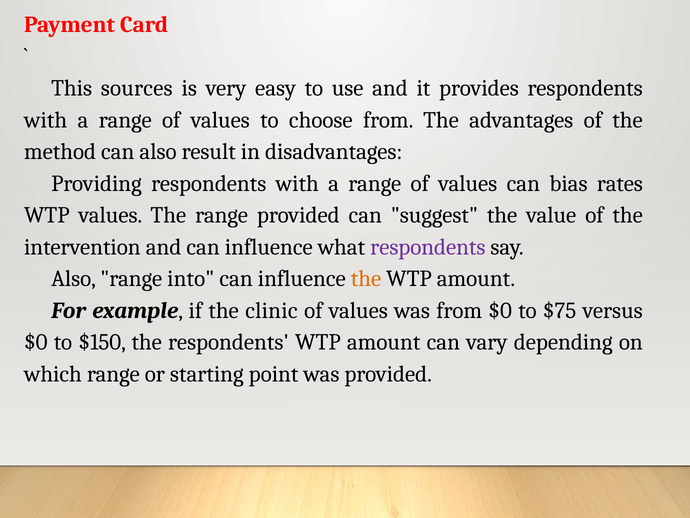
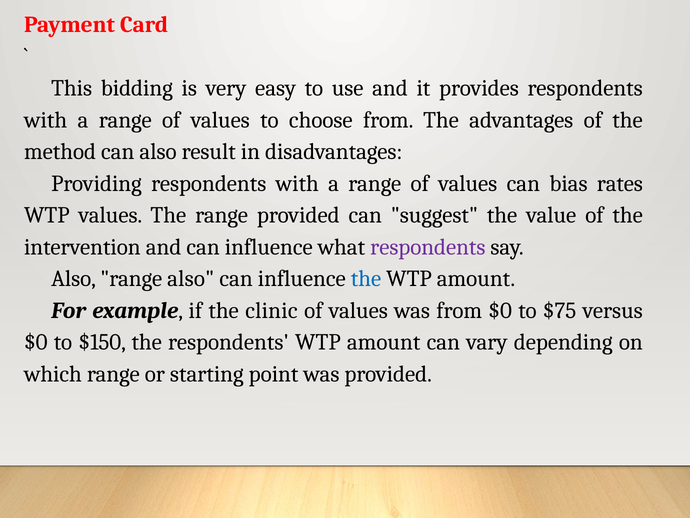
sources: sources -> bidding (137, 88)
range into: into -> also (191, 279)
the colour: orange -> blue (366, 279)
